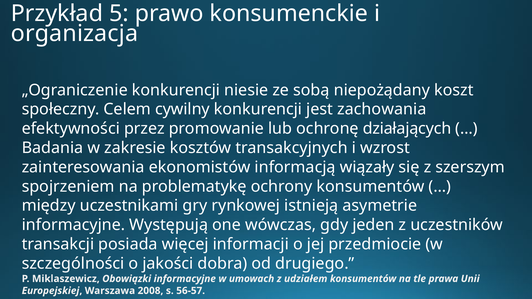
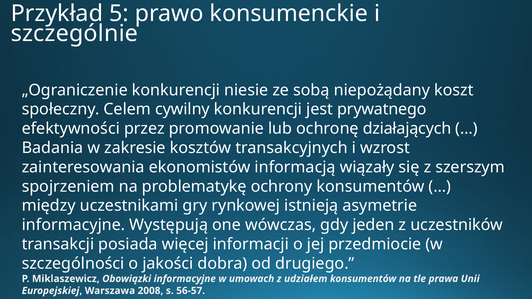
organizacja: organizacja -> szczególnie (74, 34)
zachowania: zachowania -> prywatnego (382, 109)
